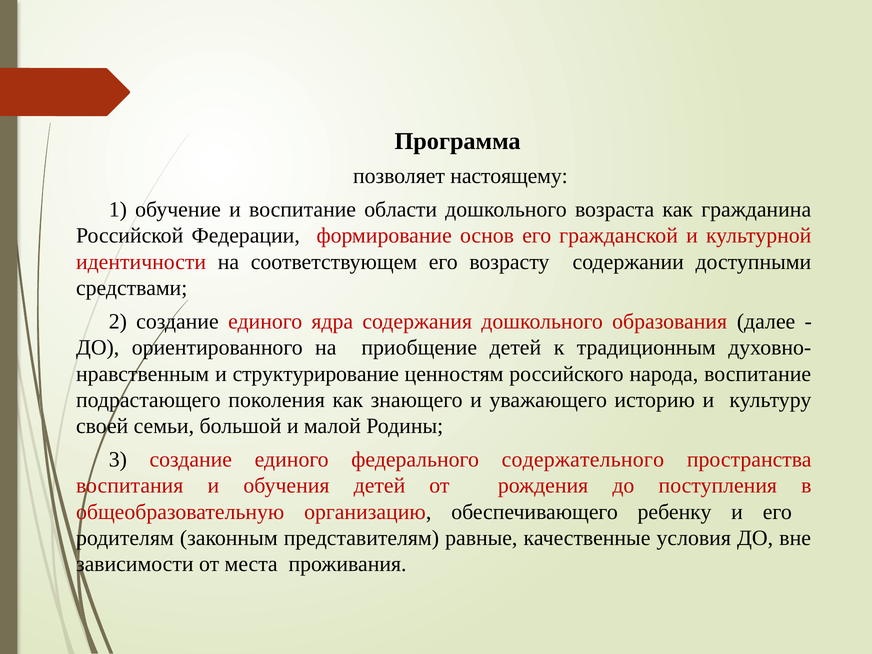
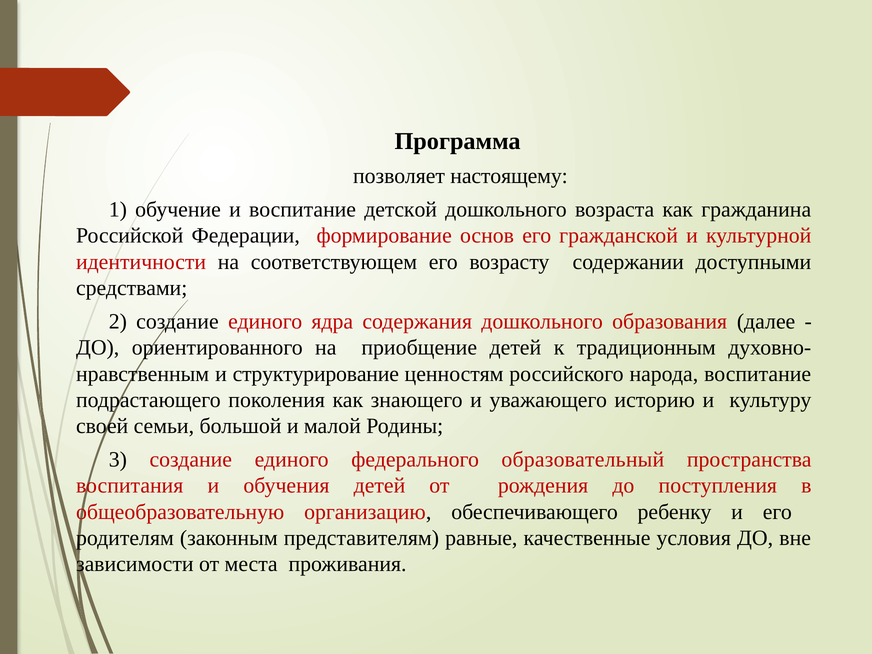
области: области -> детской (401, 210)
содержательного: содержательного -> образовательный (583, 460)
